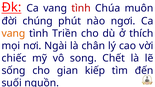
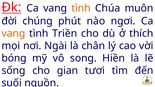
tình colour: red -> orange (81, 8)
chiếc: chiếc -> bóng (14, 58)
Chết: Chết -> Hiền (114, 58)
kiếp: kiếp -> tươi (95, 71)
